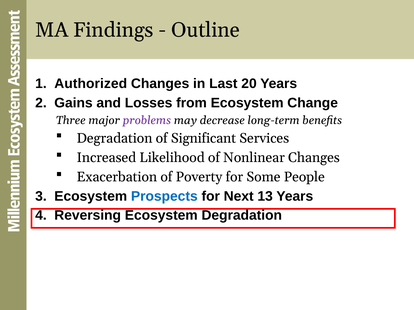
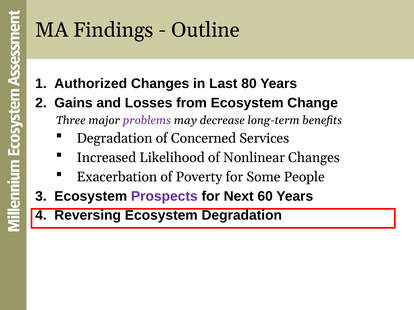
20: 20 -> 80 (249, 84)
Significant: Significant -> Concerned (204, 139)
Prospects colour: blue -> purple (164, 196)
13: 13 -> 60 (265, 196)
